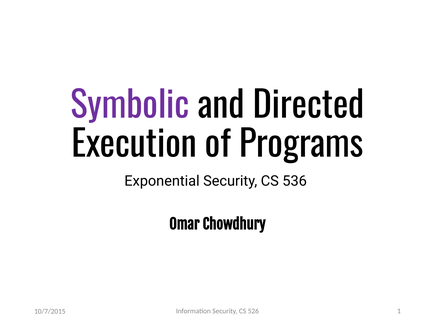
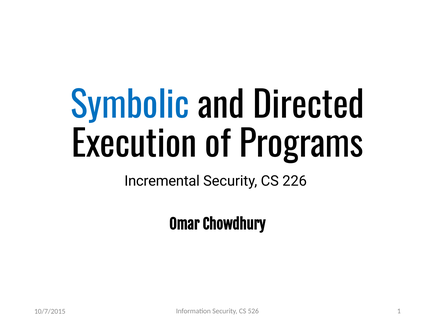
Symbolic colour: purple -> blue (130, 106)
Exponential: Exponential -> Incremental (162, 181)
536: 536 -> 226 (295, 181)
